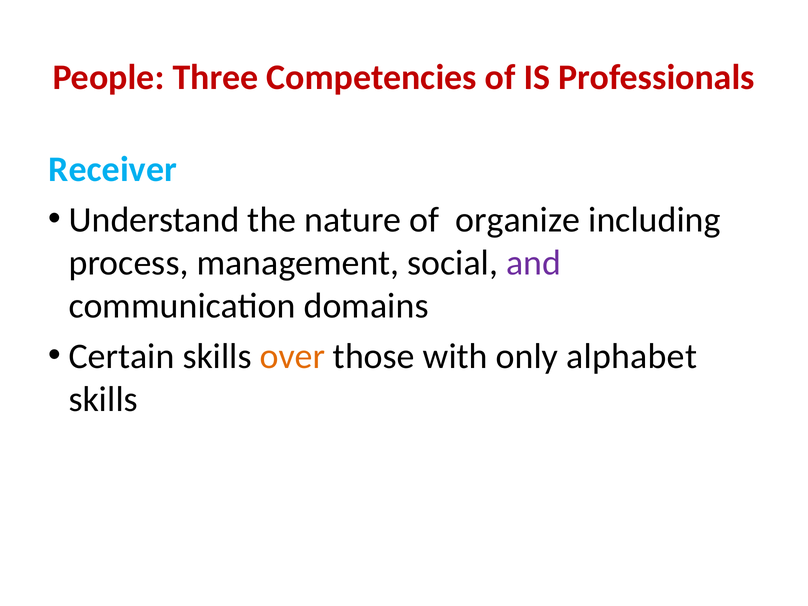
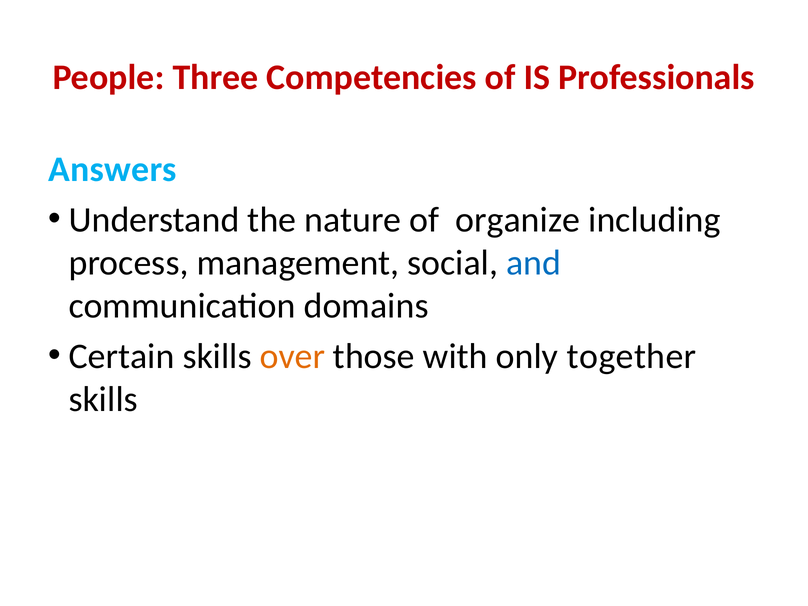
Receiver: Receiver -> Answers (113, 170)
and colour: purple -> blue (534, 263)
alphabet: alphabet -> together (632, 356)
